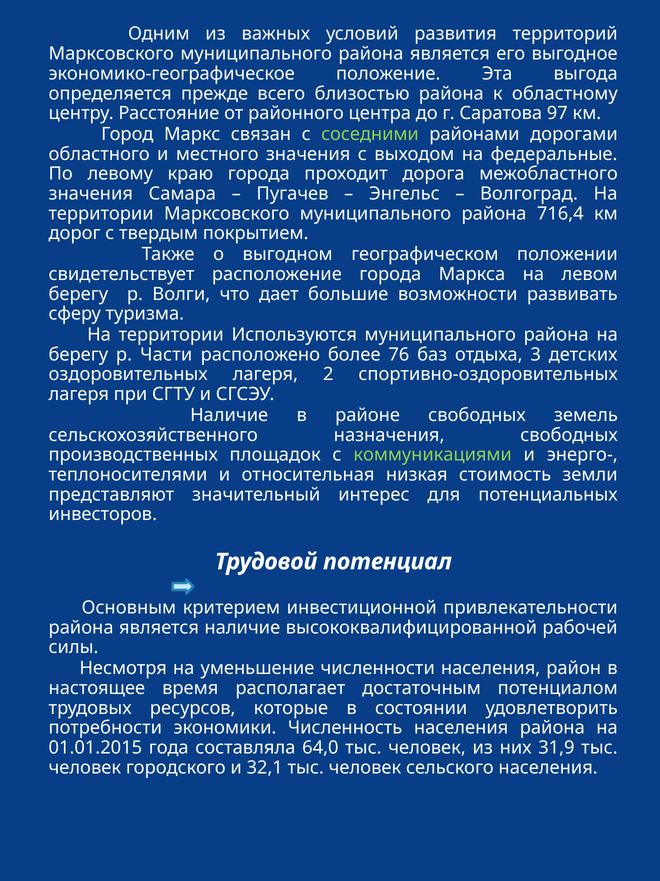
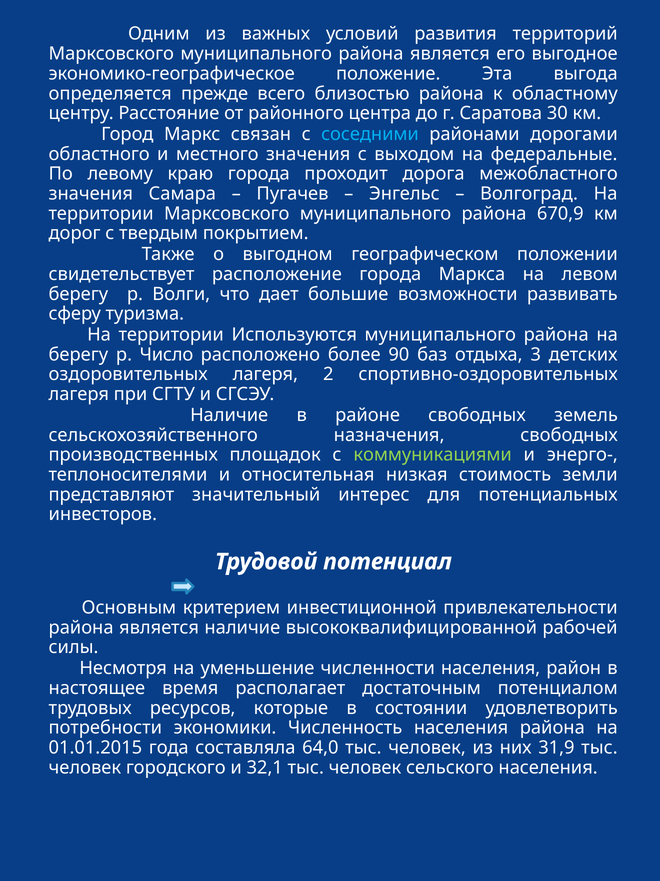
97: 97 -> 30 (557, 113)
соседними colour: light green -> light blue (370, 134)
716,4: 716,4 -> 670,9 (560, 213)
Части: Части -> Число (166, 354)
76: 76 -> 90 (399, 354)
